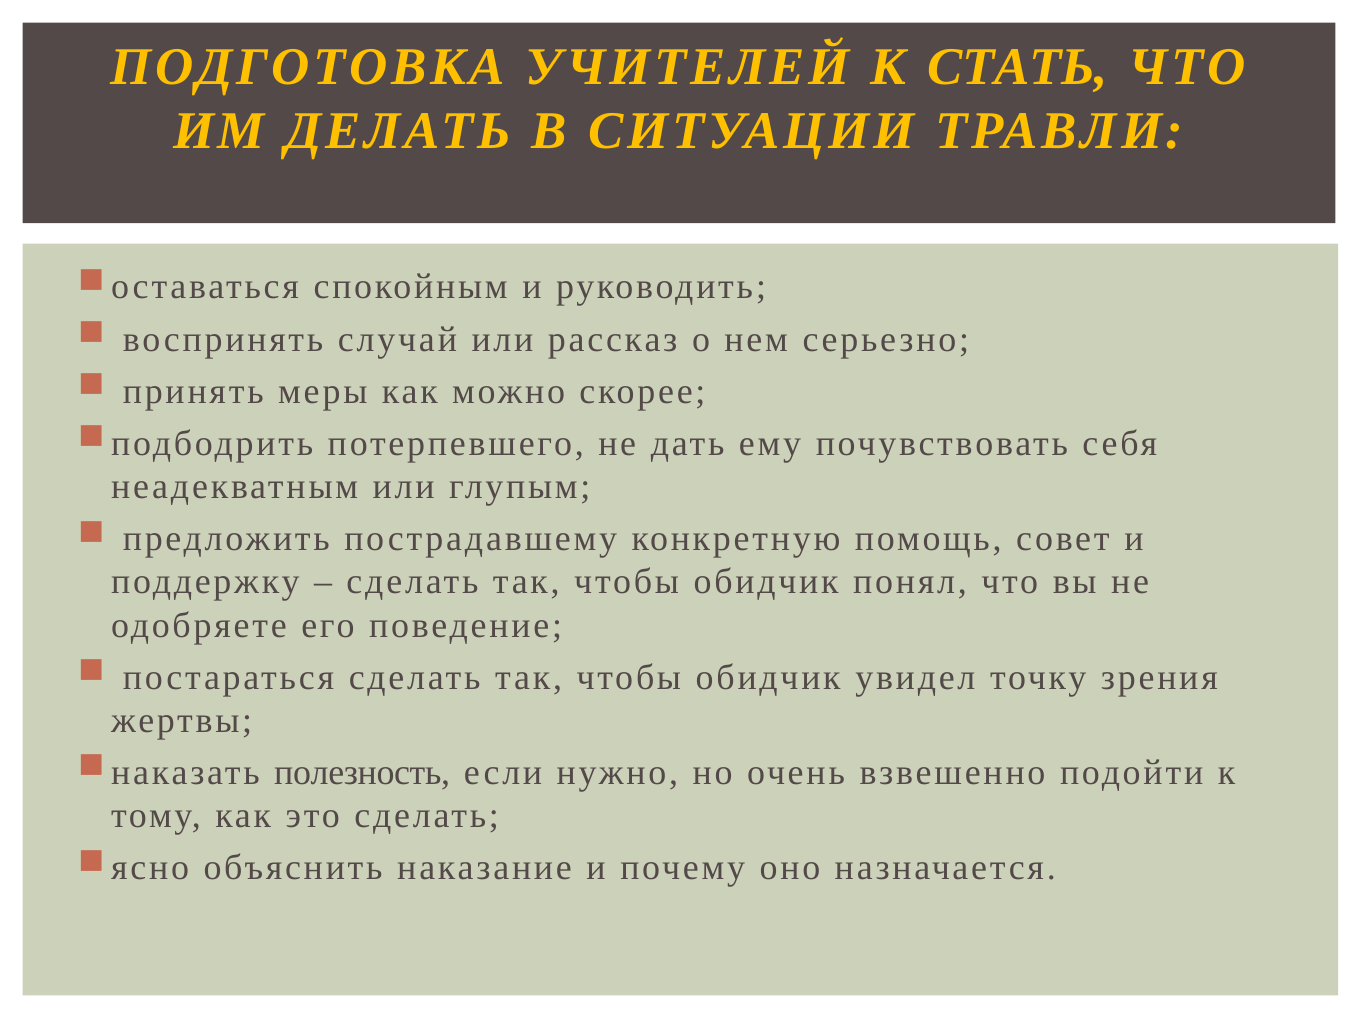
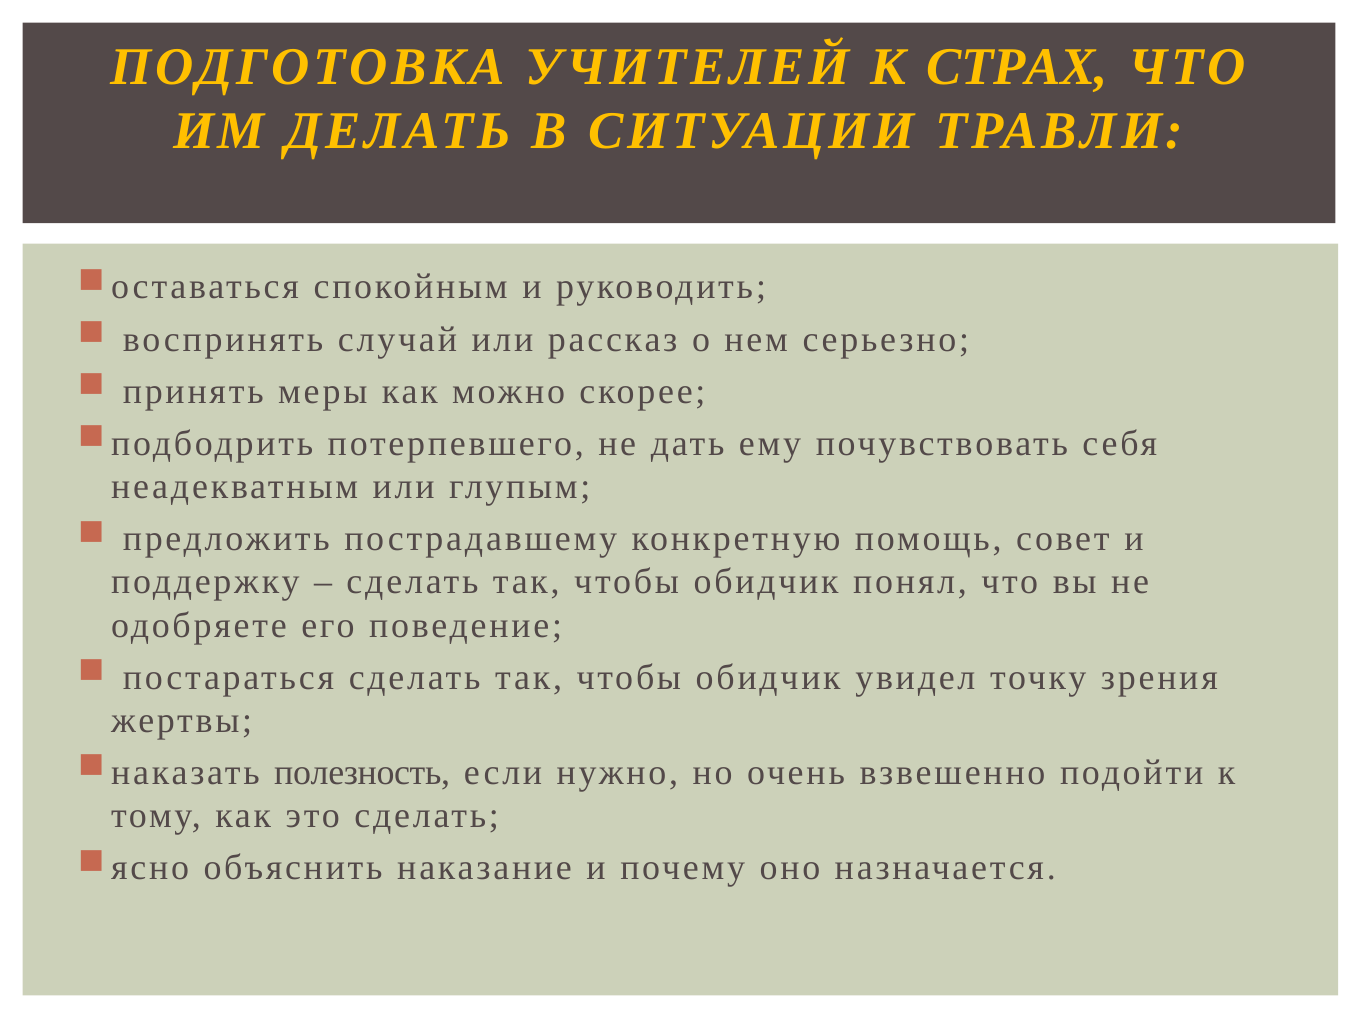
СТАТЬ: СТАТЬ -> СТРАХ (1017, 67)
